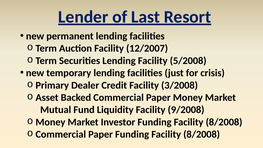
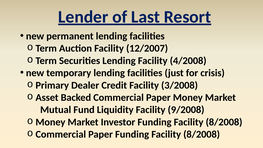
5/2008: 5/2008 -> 4/2008 (188, 61)
